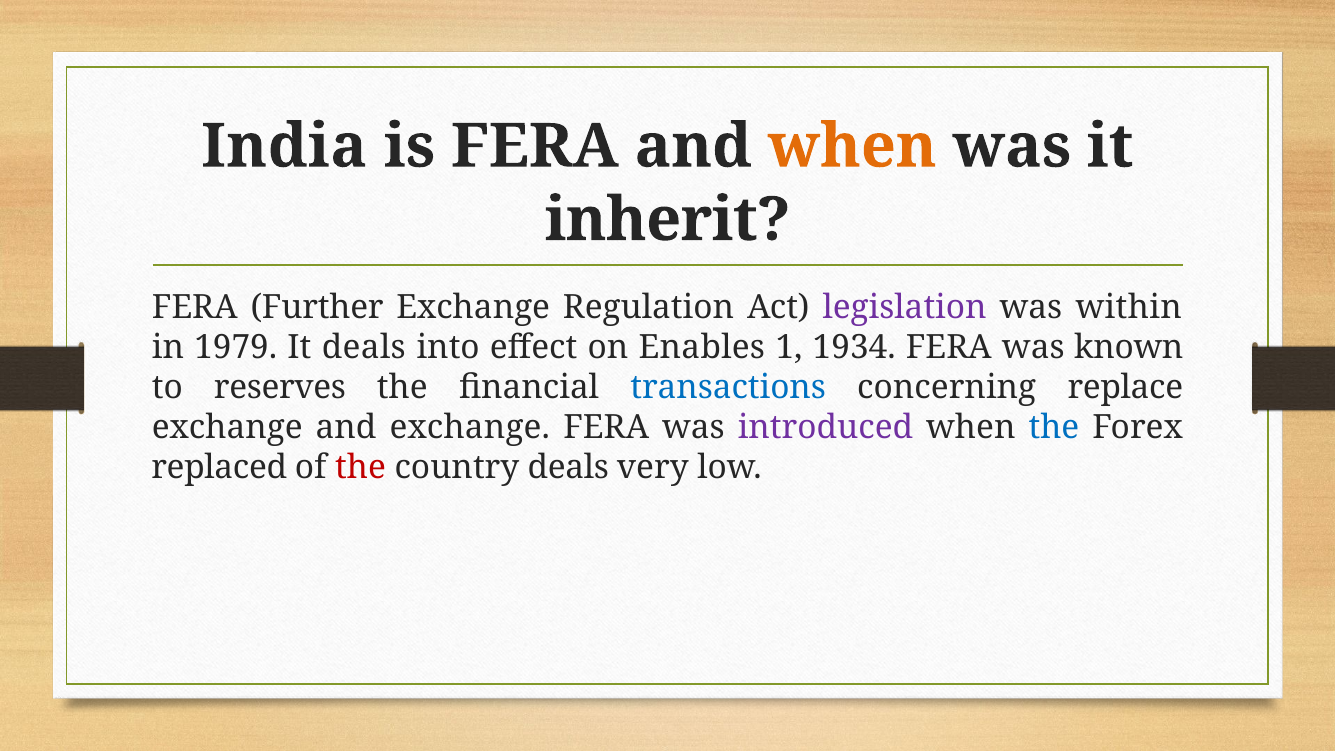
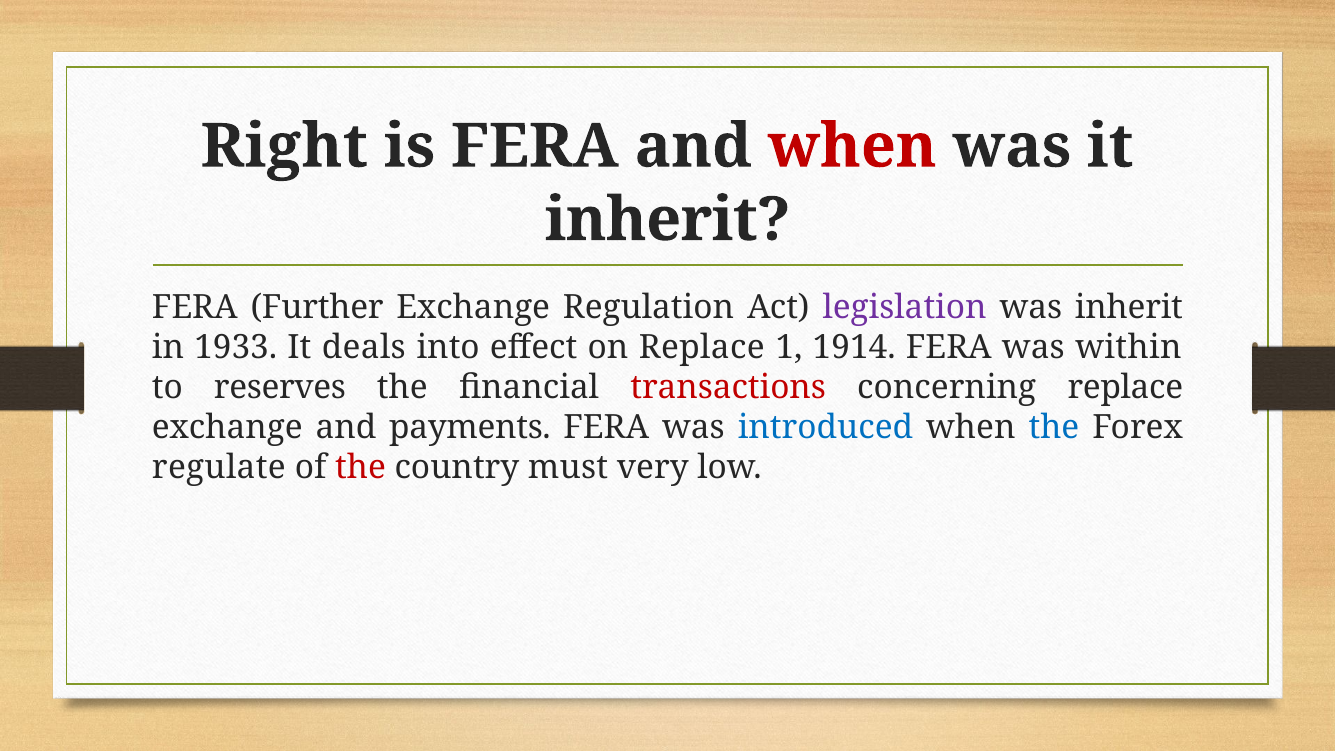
India: India -> Right (284, 146)
when colour: orange -> red (852, 146)
was within: within -> inherit (1129, 307)
1979: 1979 -> 1933 (236, 347)
on Enables: Enables -> Replace (702, 347)
1934: 1934 -> 1914 (854, 347)
known: known -> within (1129, 347)
transactions colour: blue -> red (728, 387)
and exchange: exchange -> payments (470, 428)
introduced colour: purple -> blue (825, 428)
replaced: replaced -> regulate (219, 468)
country deals: deals -> must (568, 468)
